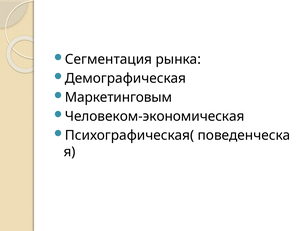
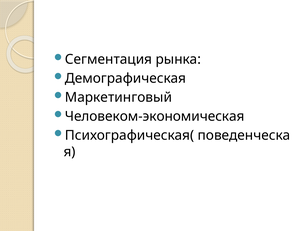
Маркетинговым: Маркетинговым -> Маркетинговый (118, 97)
